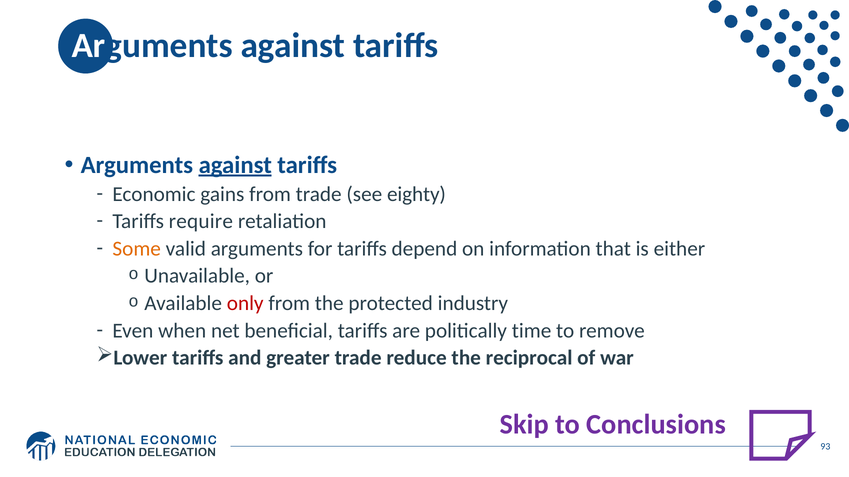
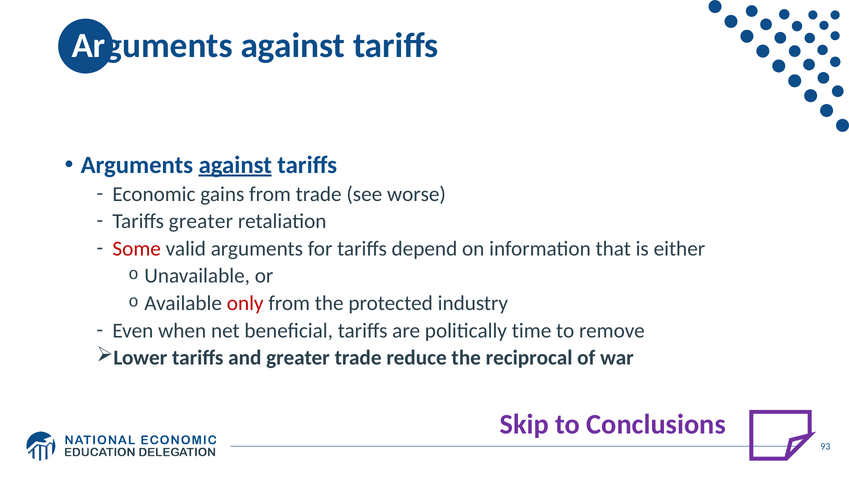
eighty: eighty -> worse (416, 194)
Tariffs require: require -> greater (201, 222)
Some colour: orange -> red (137, 249)
